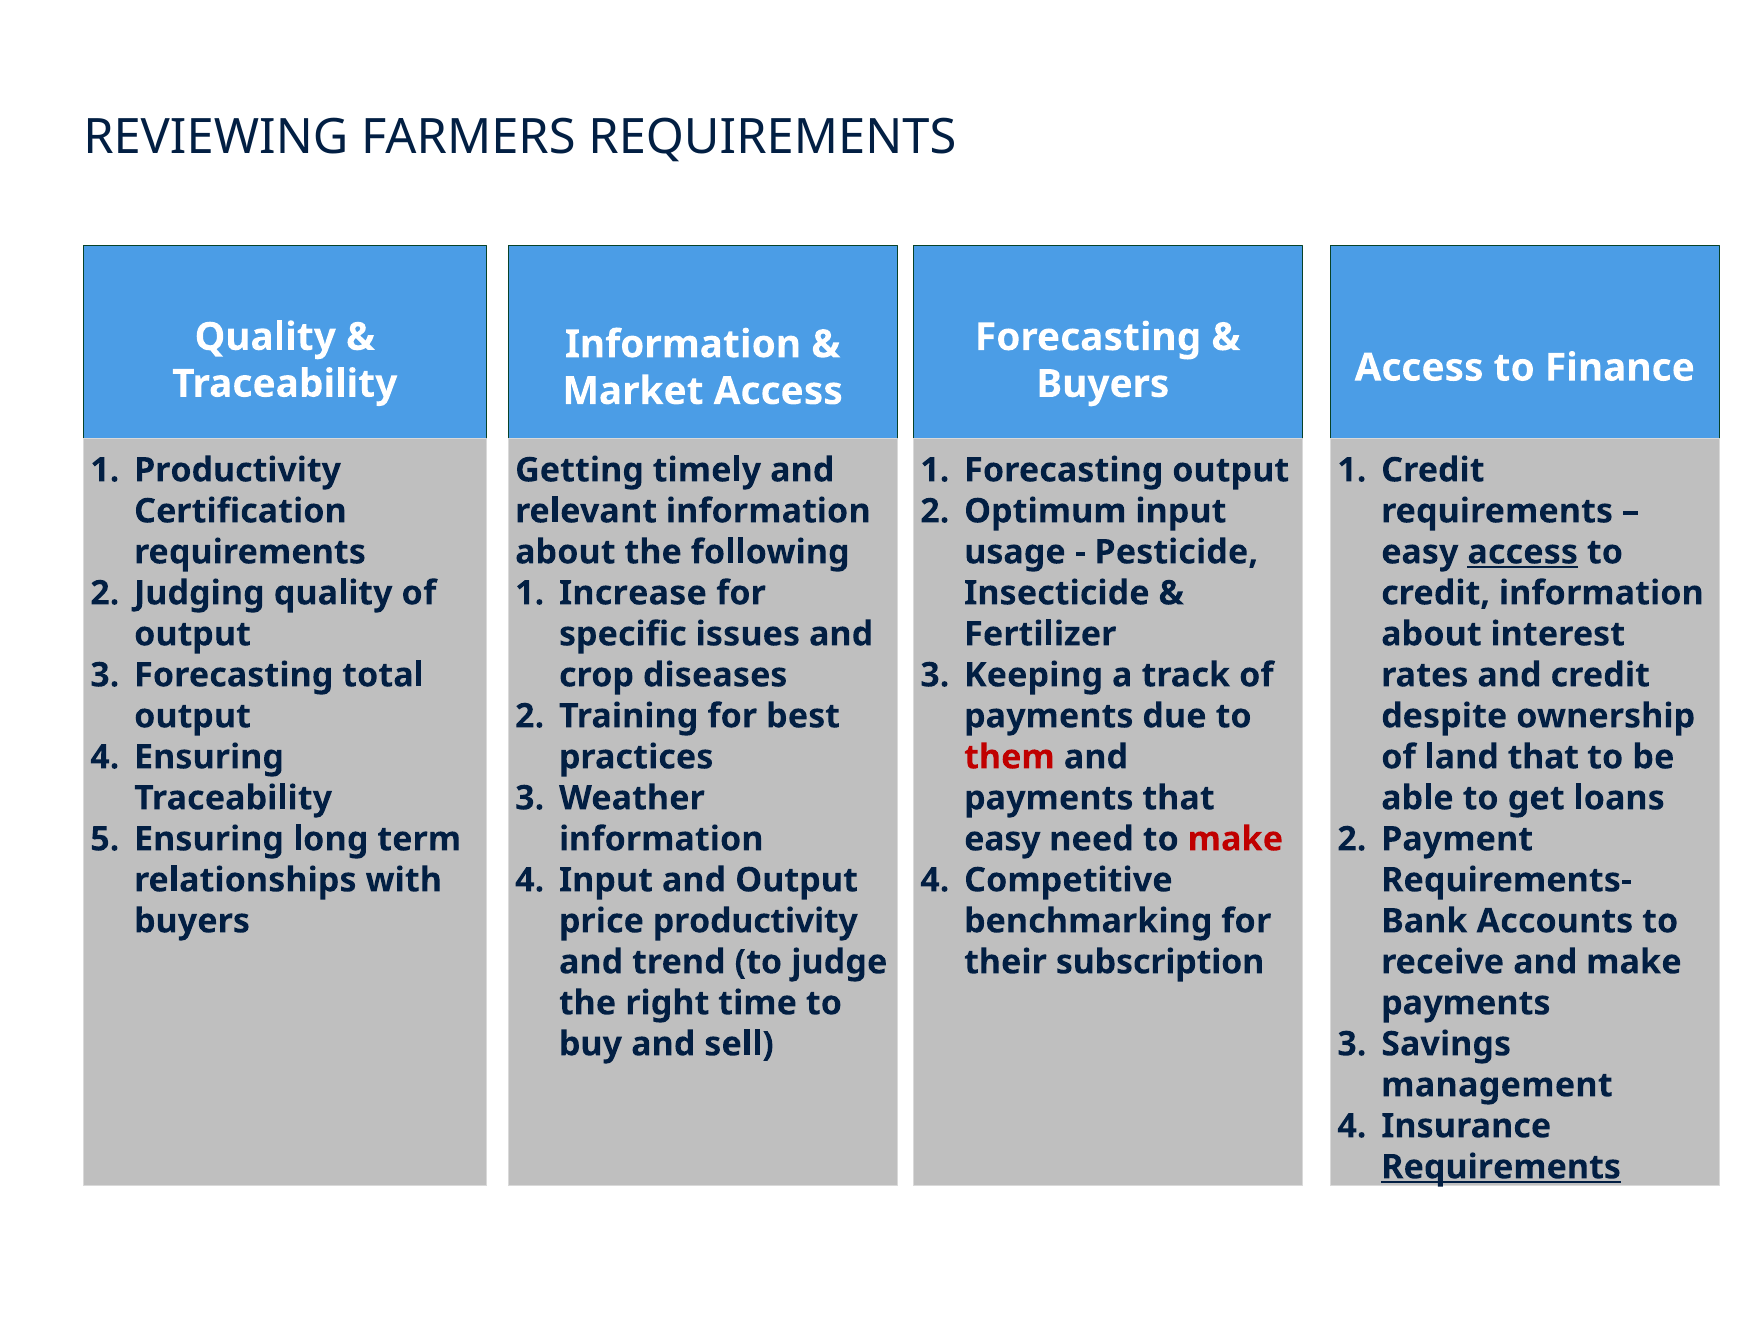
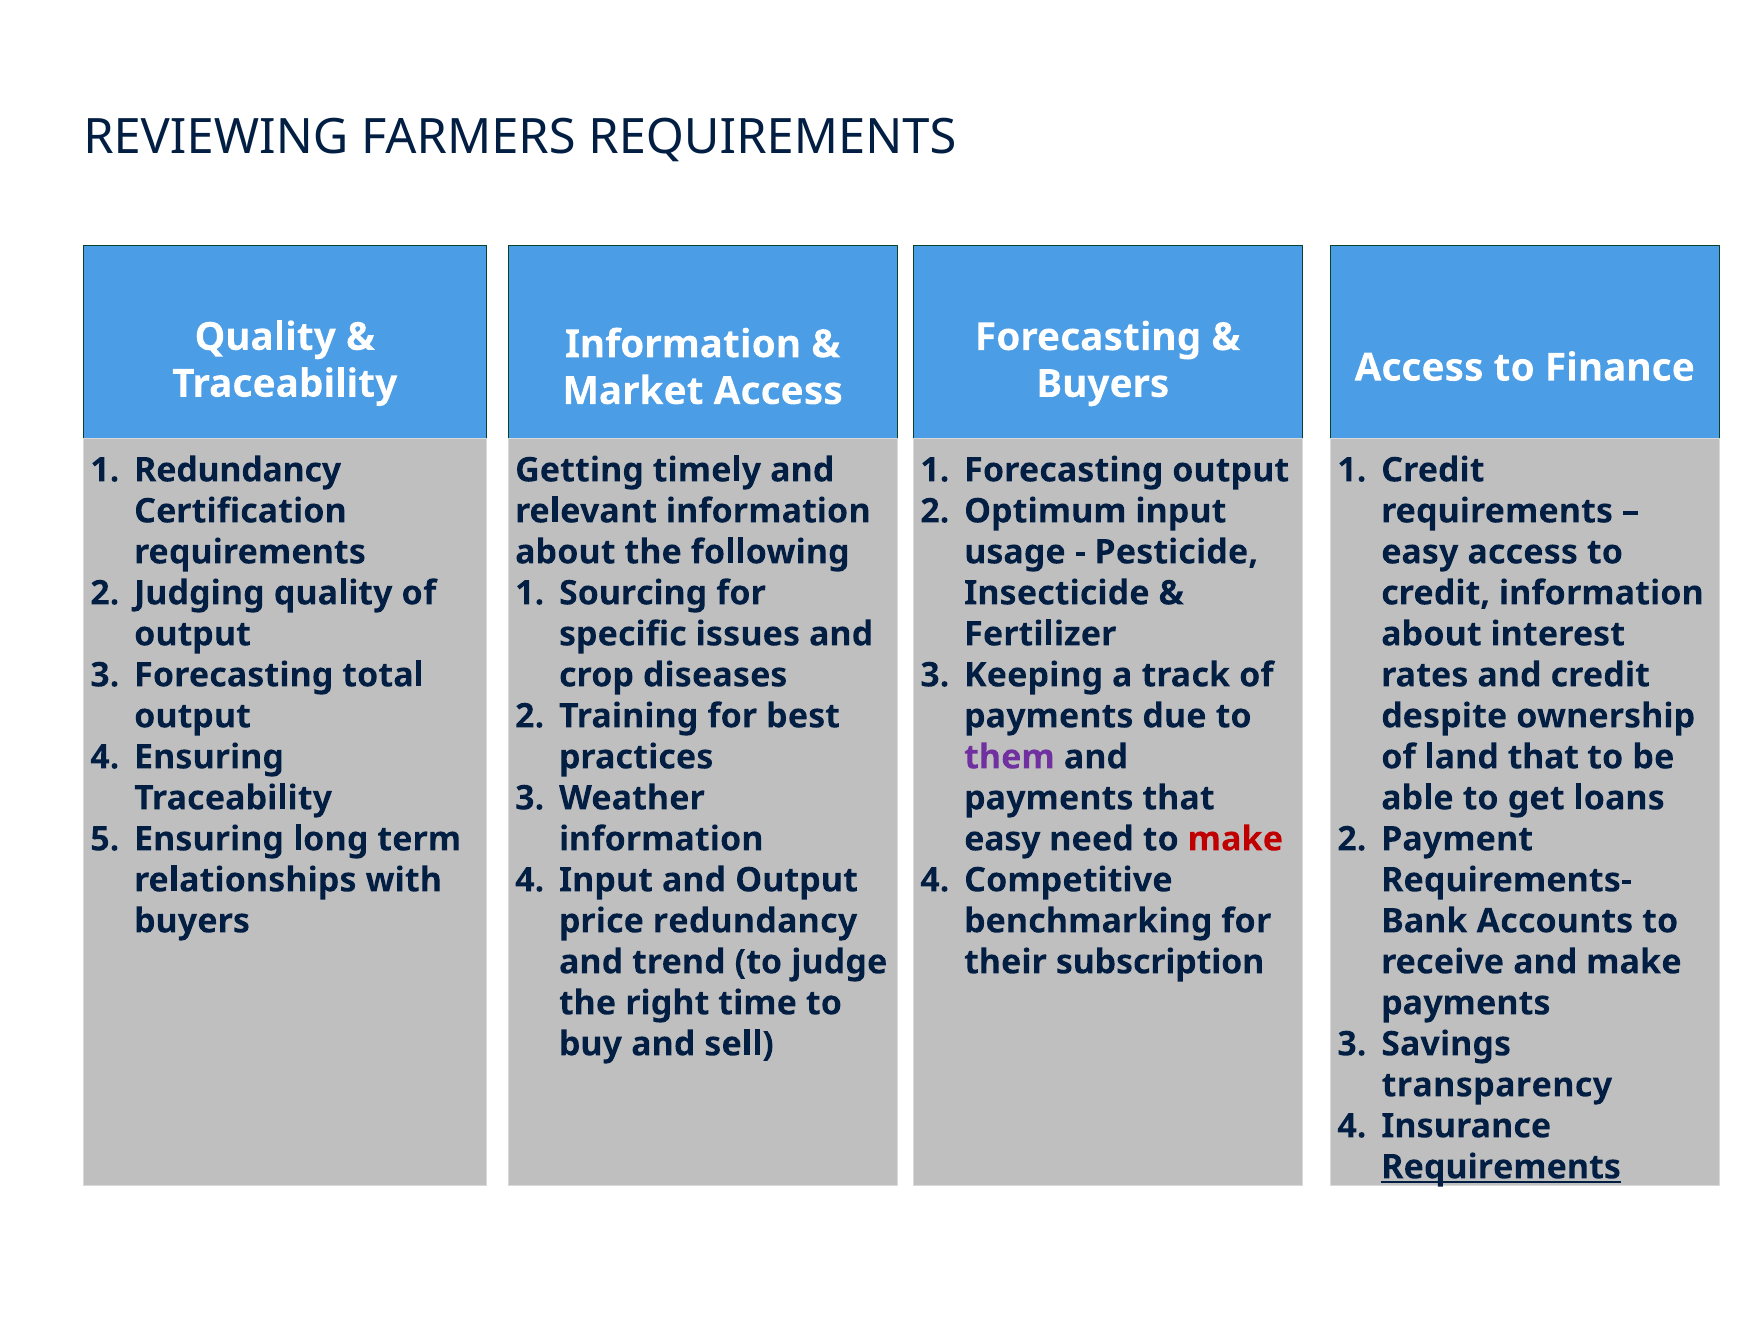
Productivity: Productivity -> Redundancy (238, 470)
access underline: present -> none (1523, 552)
Increase: Increase -> Sourcing (633, 593)
them colour: red -> purple (1009, 757)
price productivity: productivity -> redundancy (755, 921)
management: management -> transparency (1497, 1085)
